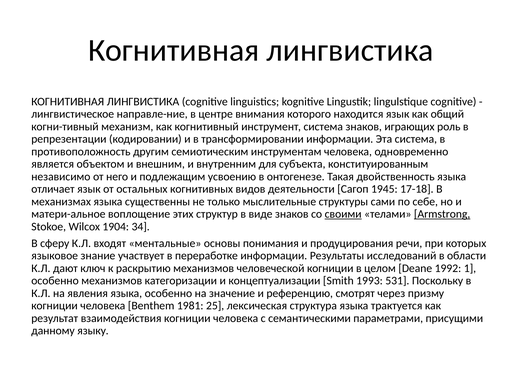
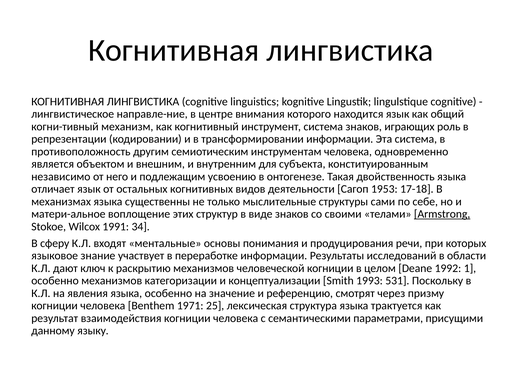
1945: 1945 -> 1953 (384, 189)
своими underline: present -> none (343, 214)
1904: 1904 -> 1991 (116, 227)
1981: 1981 -> 1971 (190, 306)
